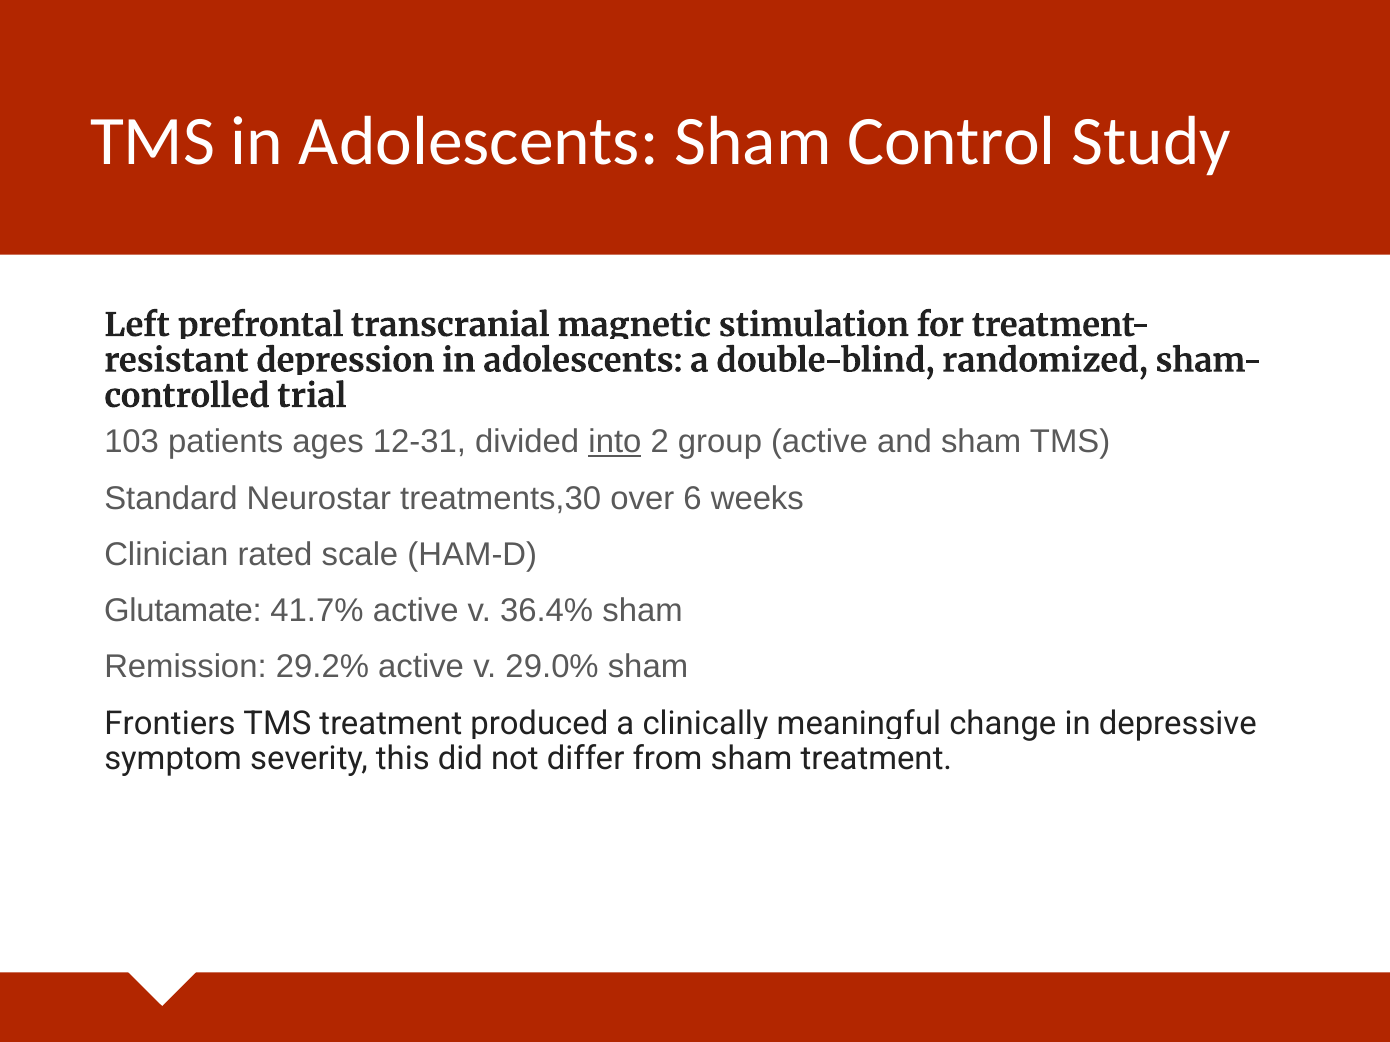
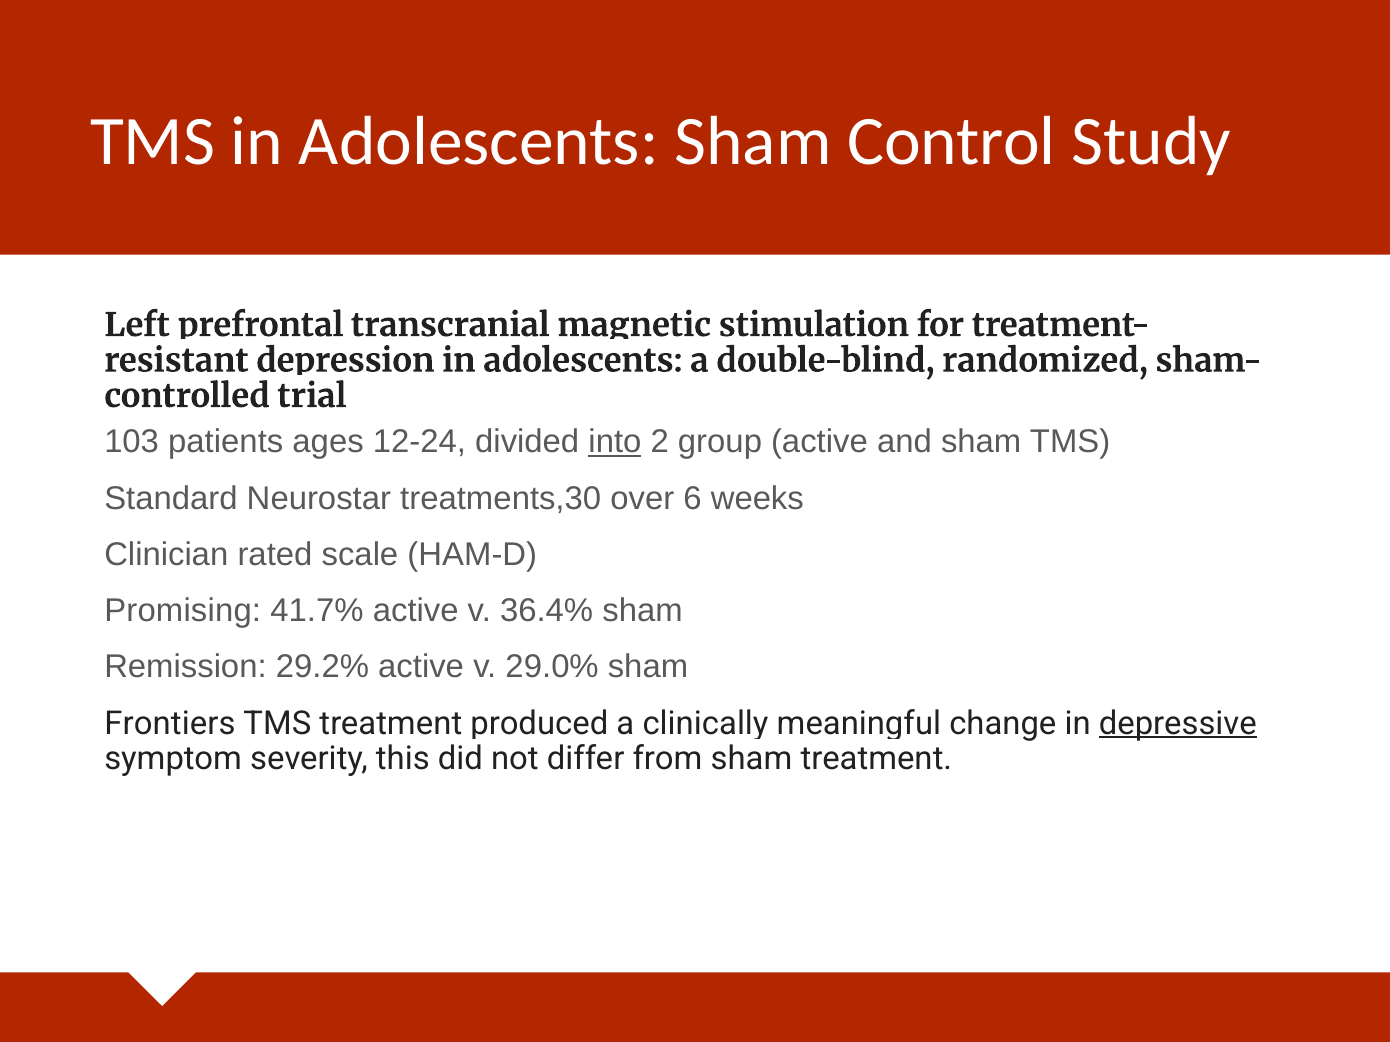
12-31: 12-31 -> 12-24 (419, 442)
Glutamate: Glutamate -> Promising (183, 611)
depressive underline: none -> present (1178, 724)
